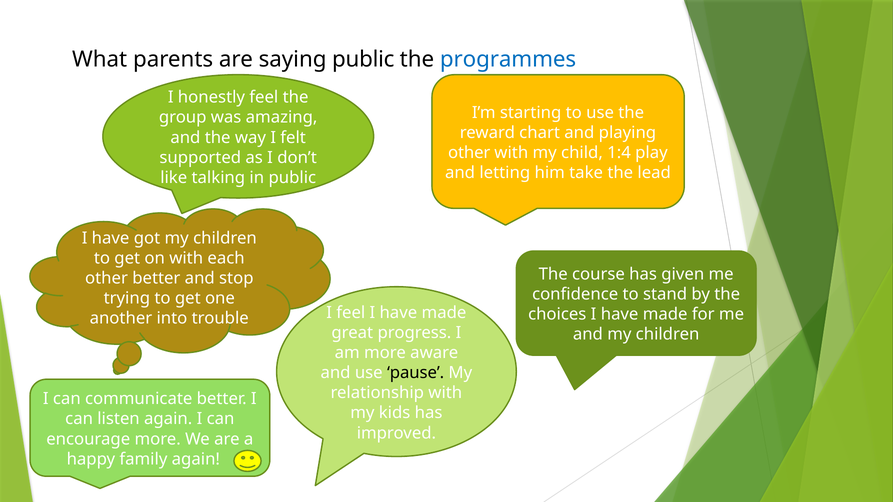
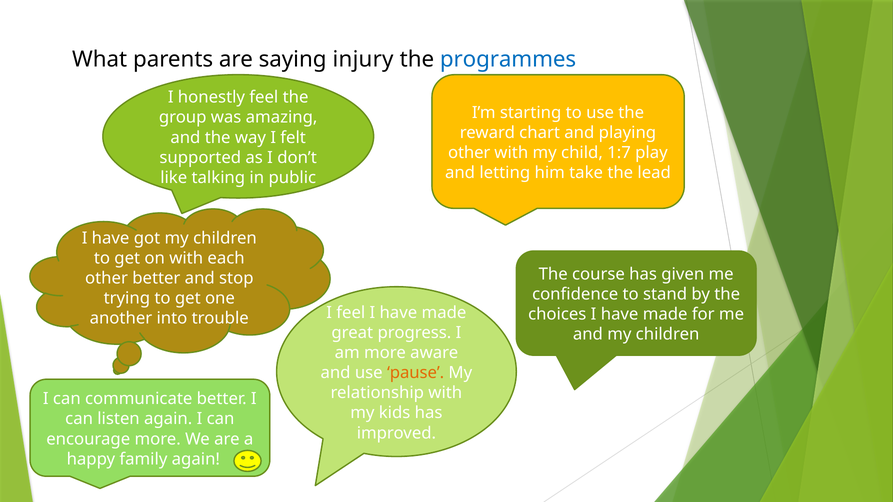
saying public: public -> injury (363, 59)
1:4: 1:4 -> 1:7 (619, 153)
pause colour: black -> orange (416, 373)
